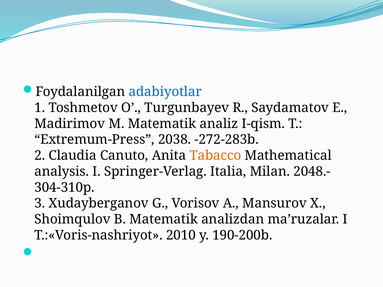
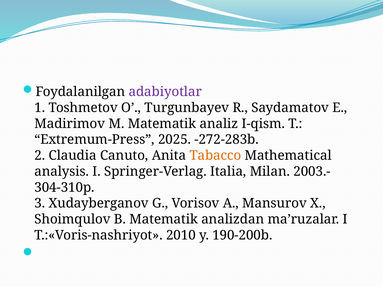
adabiyotlar colour: blue -> purple (165, 92)
2038: 2038 -> 2025 (175, 140)
2048.-: 2048.- -> 2003.- (312, 172)
